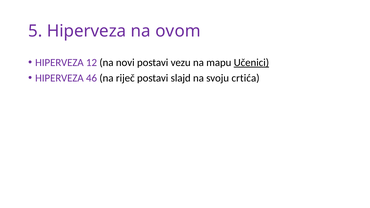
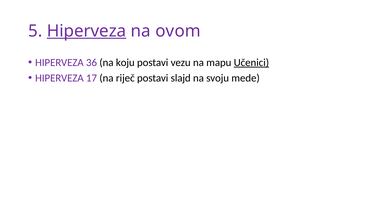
Hiperveza underline: none -> present (87, 31)
12: 12 -> 36 (92, 63)
novi: novi -> koju (125, 63)
46: 46 -> 17 (92, 78)
crtića: crtića -> mede (246, 78)
